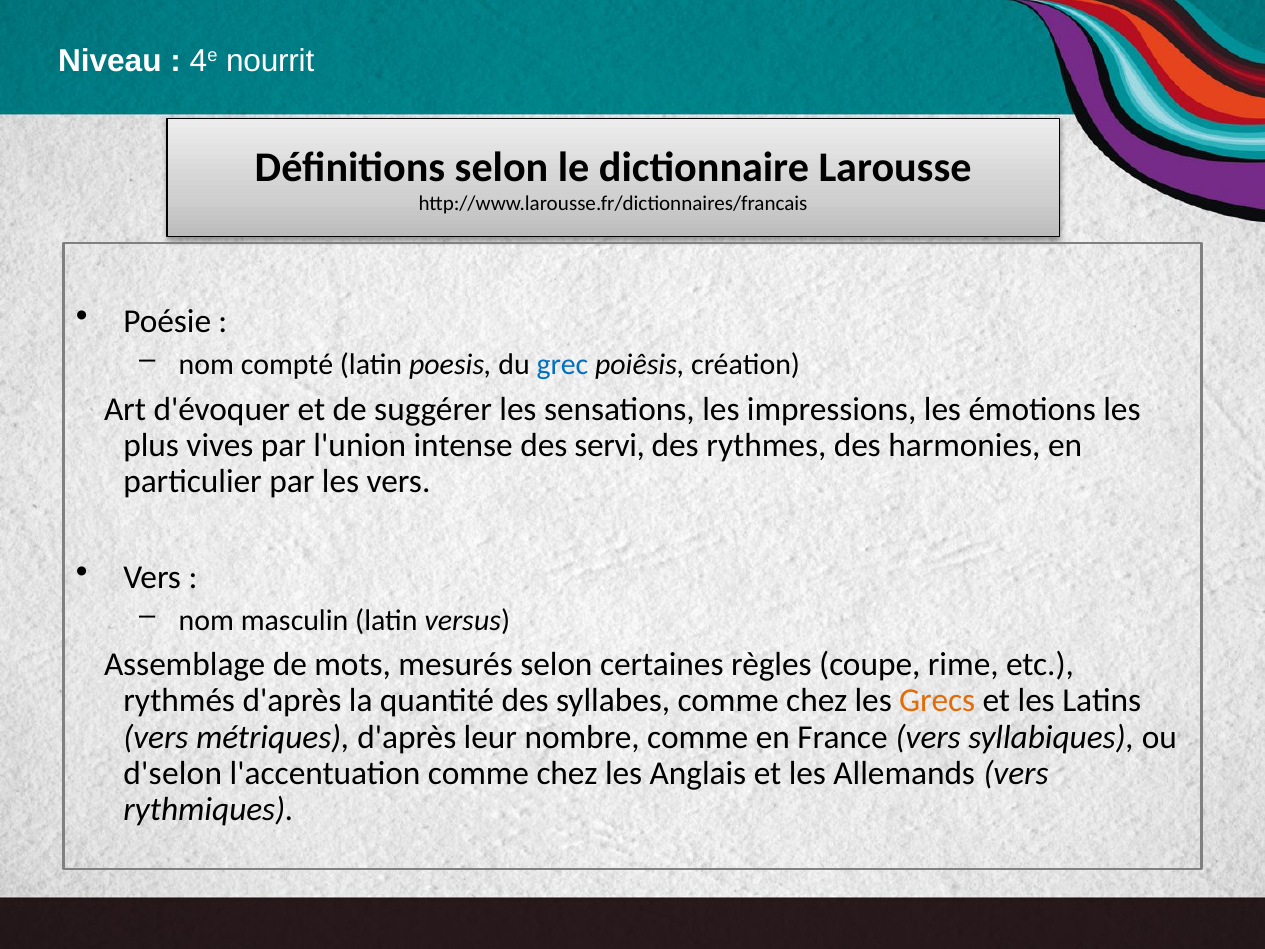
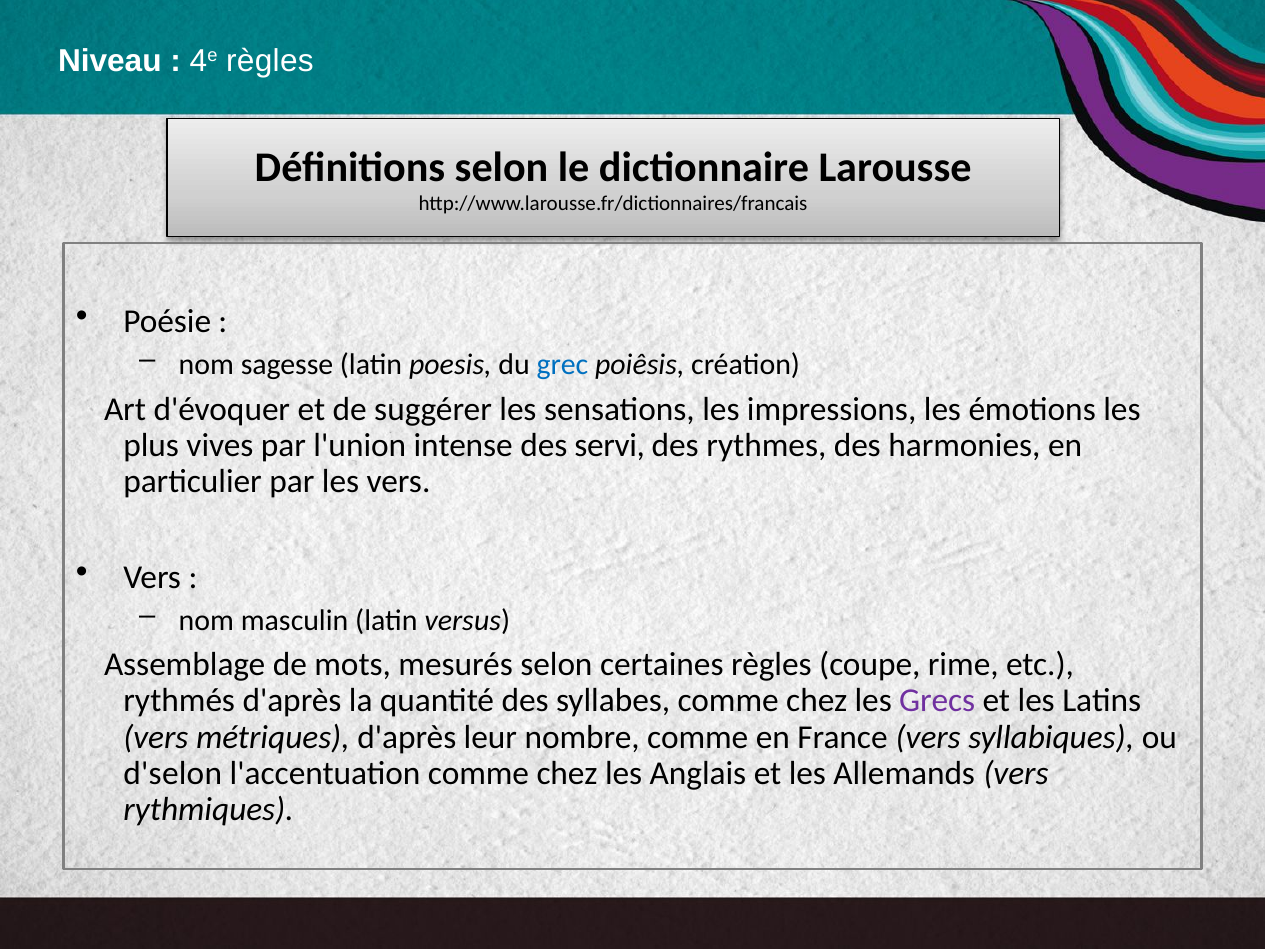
4e nourrit: nourrit -> règles (270, 61)
compté: compté -> sagesse (287, 364)
Grecs colour: orange -> purple (937, 701)
